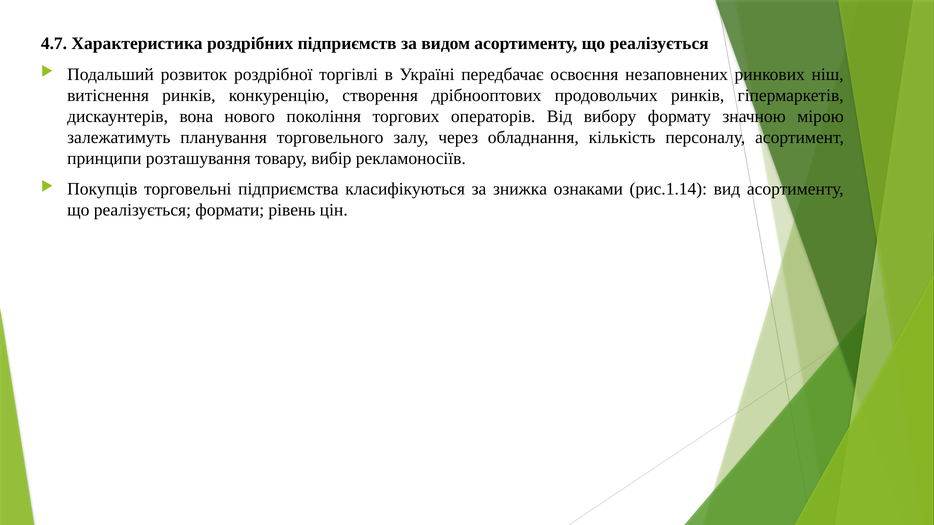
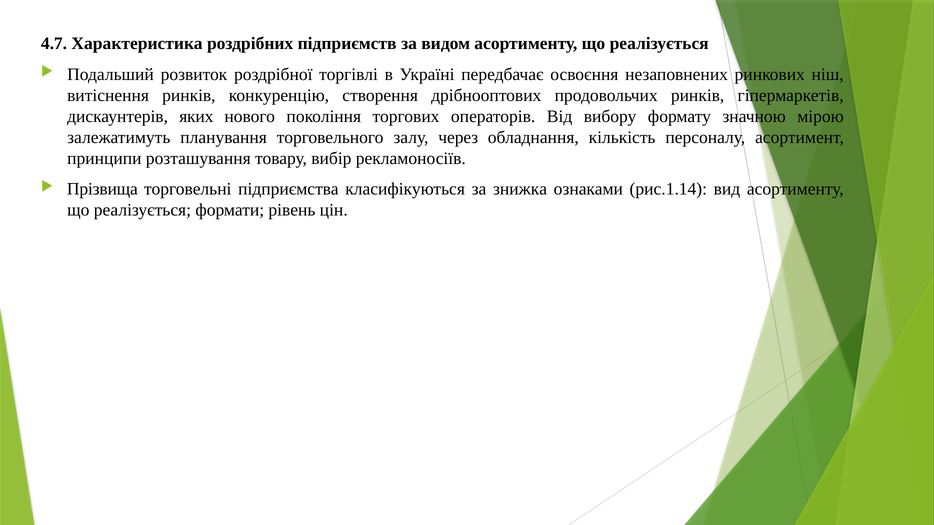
вона: вона -> яких (196, 116)
Покупців: Покупців -> Прізвища (102, 189)
